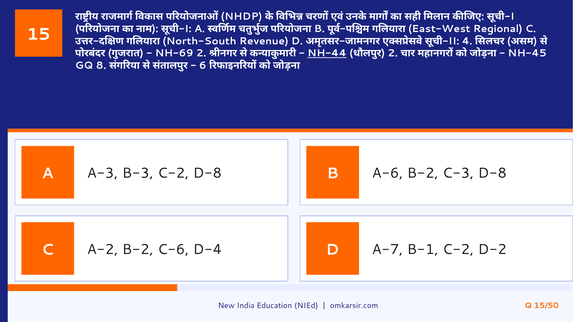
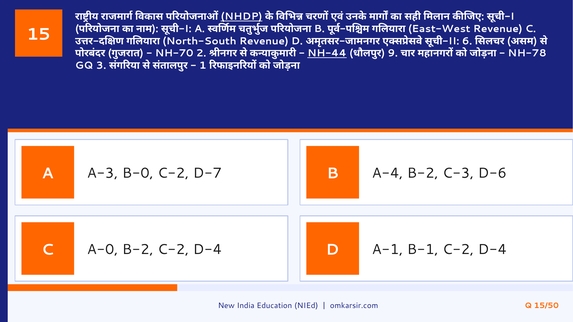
NHDP underline: none -> present (242, 17)
East-West Regional: Regional -> Revenue (498, 29)
4: 4 -> 6 (467, 41)
NH-69: NH-69 -> NH-70 (174, 53)
2: 2 -> 9 (393, 53)
NH-45: NH-45 -> NH-78 (527, 53)
8: 8 -> 3 (101, 65)
6: 6 -> 1 (203, 65)
B-3: B-3 -> B-0 (138, 173)
C-2 D-8: D-8 -> D-7 (207, 173)
A-6: A-6 -> A-4 (387, 173)
C-3 D-8: D-8 -> D-6 (492, 173)
A-2: A-2 -> A-0 (103, 250)
B-2 C-6: C-6 -> C-2 (173, 250)
A-7: A-7 -> A-1 (387, 250)
B-1 C-2 D-2: D-2 -> D-4 (492, 250)
